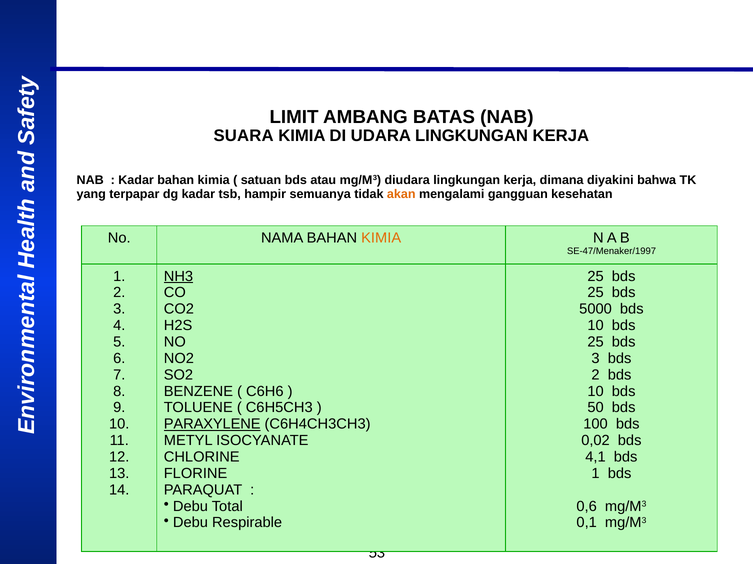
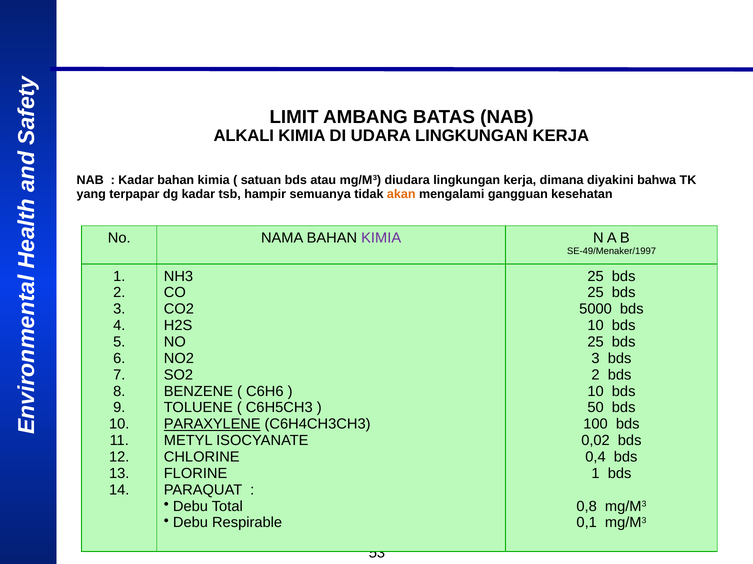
SUARA: SUARA -> ALKALI (244, 136)
KIMIA colour: orange -> purple (381, 238)
SE-47/Menaker/1997: SE-47/Menaker/1997 -> SE-49/Menaker/1997 (612, 252)
NH3 underline: present -> none (178, 277)
4,1: 4,1 -> 0,4 (595, 458)
0,6: 0,6 -> 0,8 (587, 507)
